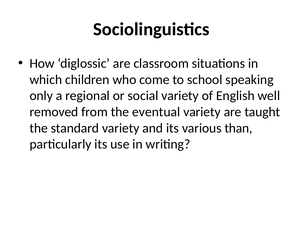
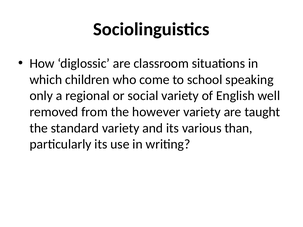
eventual: eventual -> however (156, 112)
